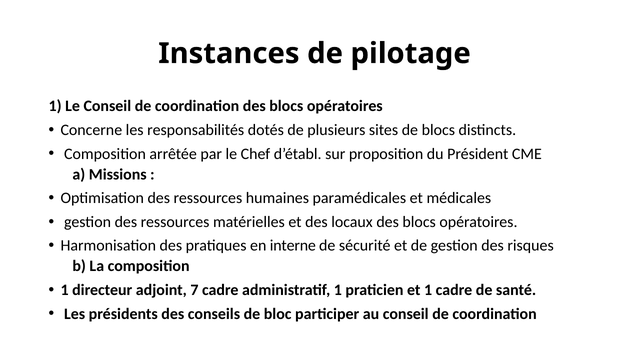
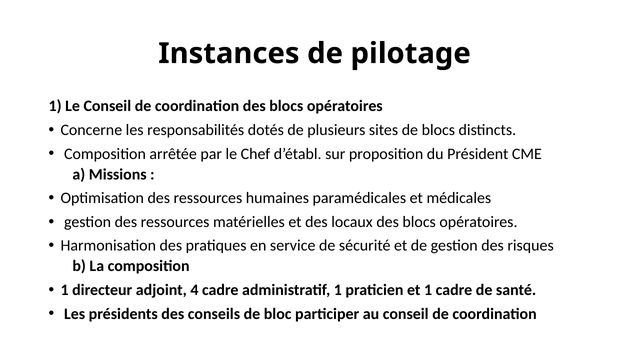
interne: interne -> service (293, 246)
7: 7 -> 4 (194, 290)
